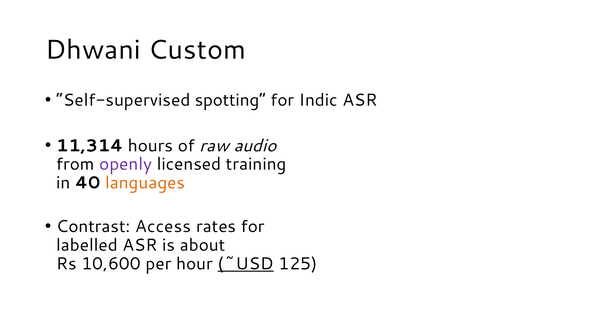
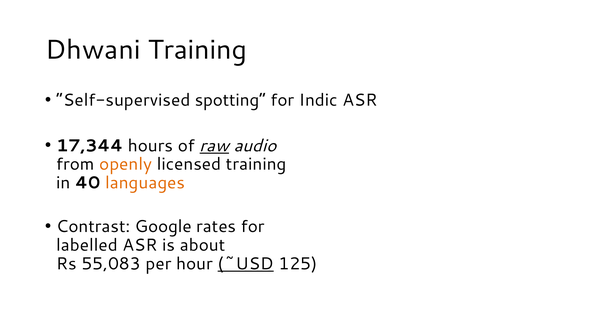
Dhwani Custom: Custom -> Training (197, 50)
11,314: 11,314 -> 17,344 (90, 145)
raw underline: none -> present (214, 145)
openly colour: purple -> orange (126, 164)
Access: Access -> Google (163, 226)
10,600: 10,600 -> 55,083 (111, 263)
